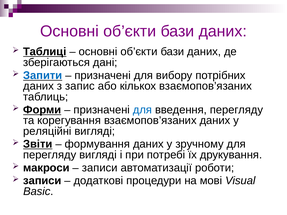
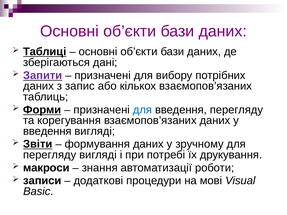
Запити colour: blue -> purple (43, 75)
реляційні: реляційні -> введення (47, 131)
записи: записи -> знання (100, 168)
